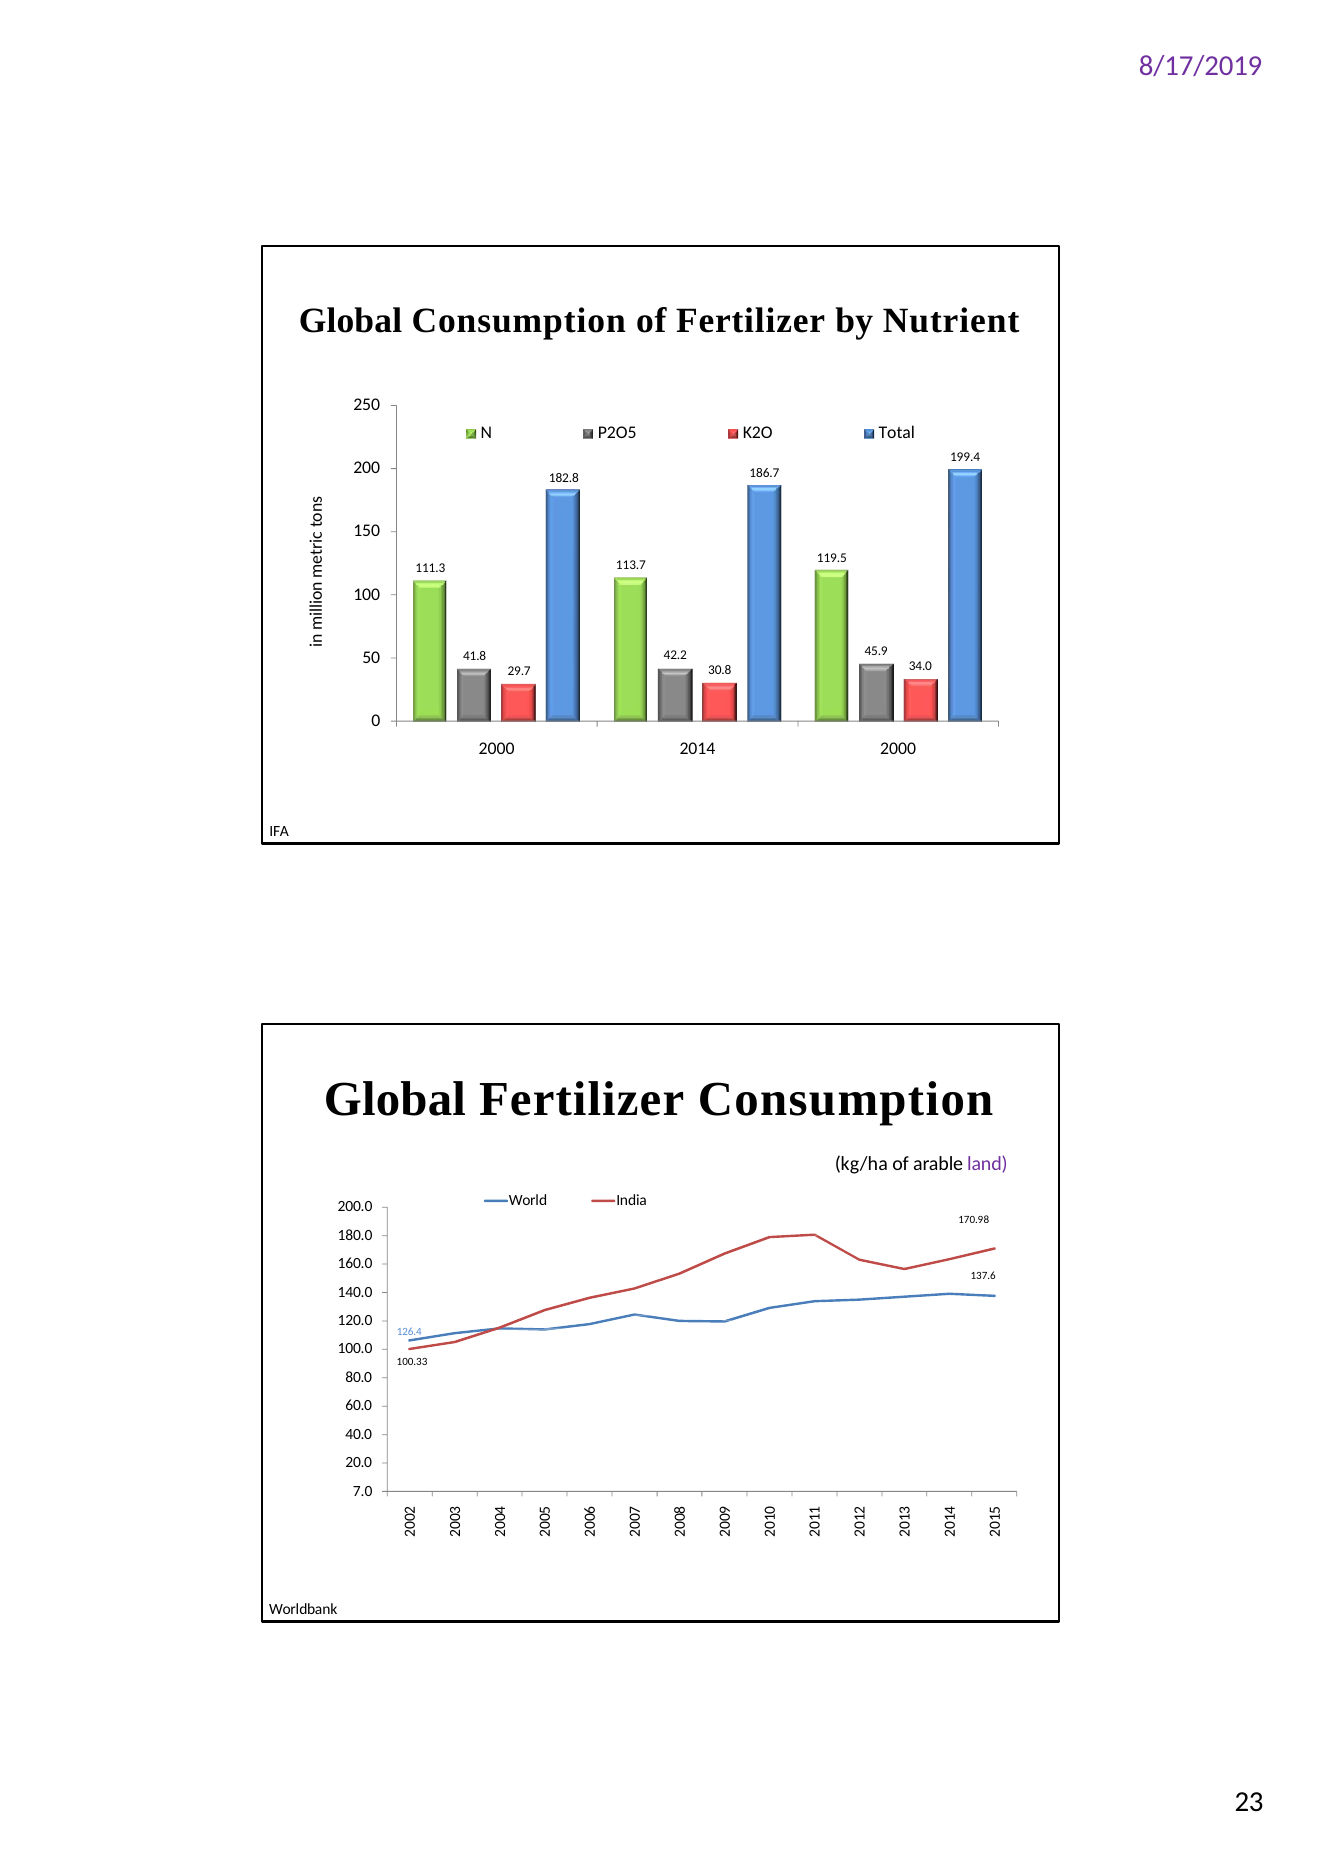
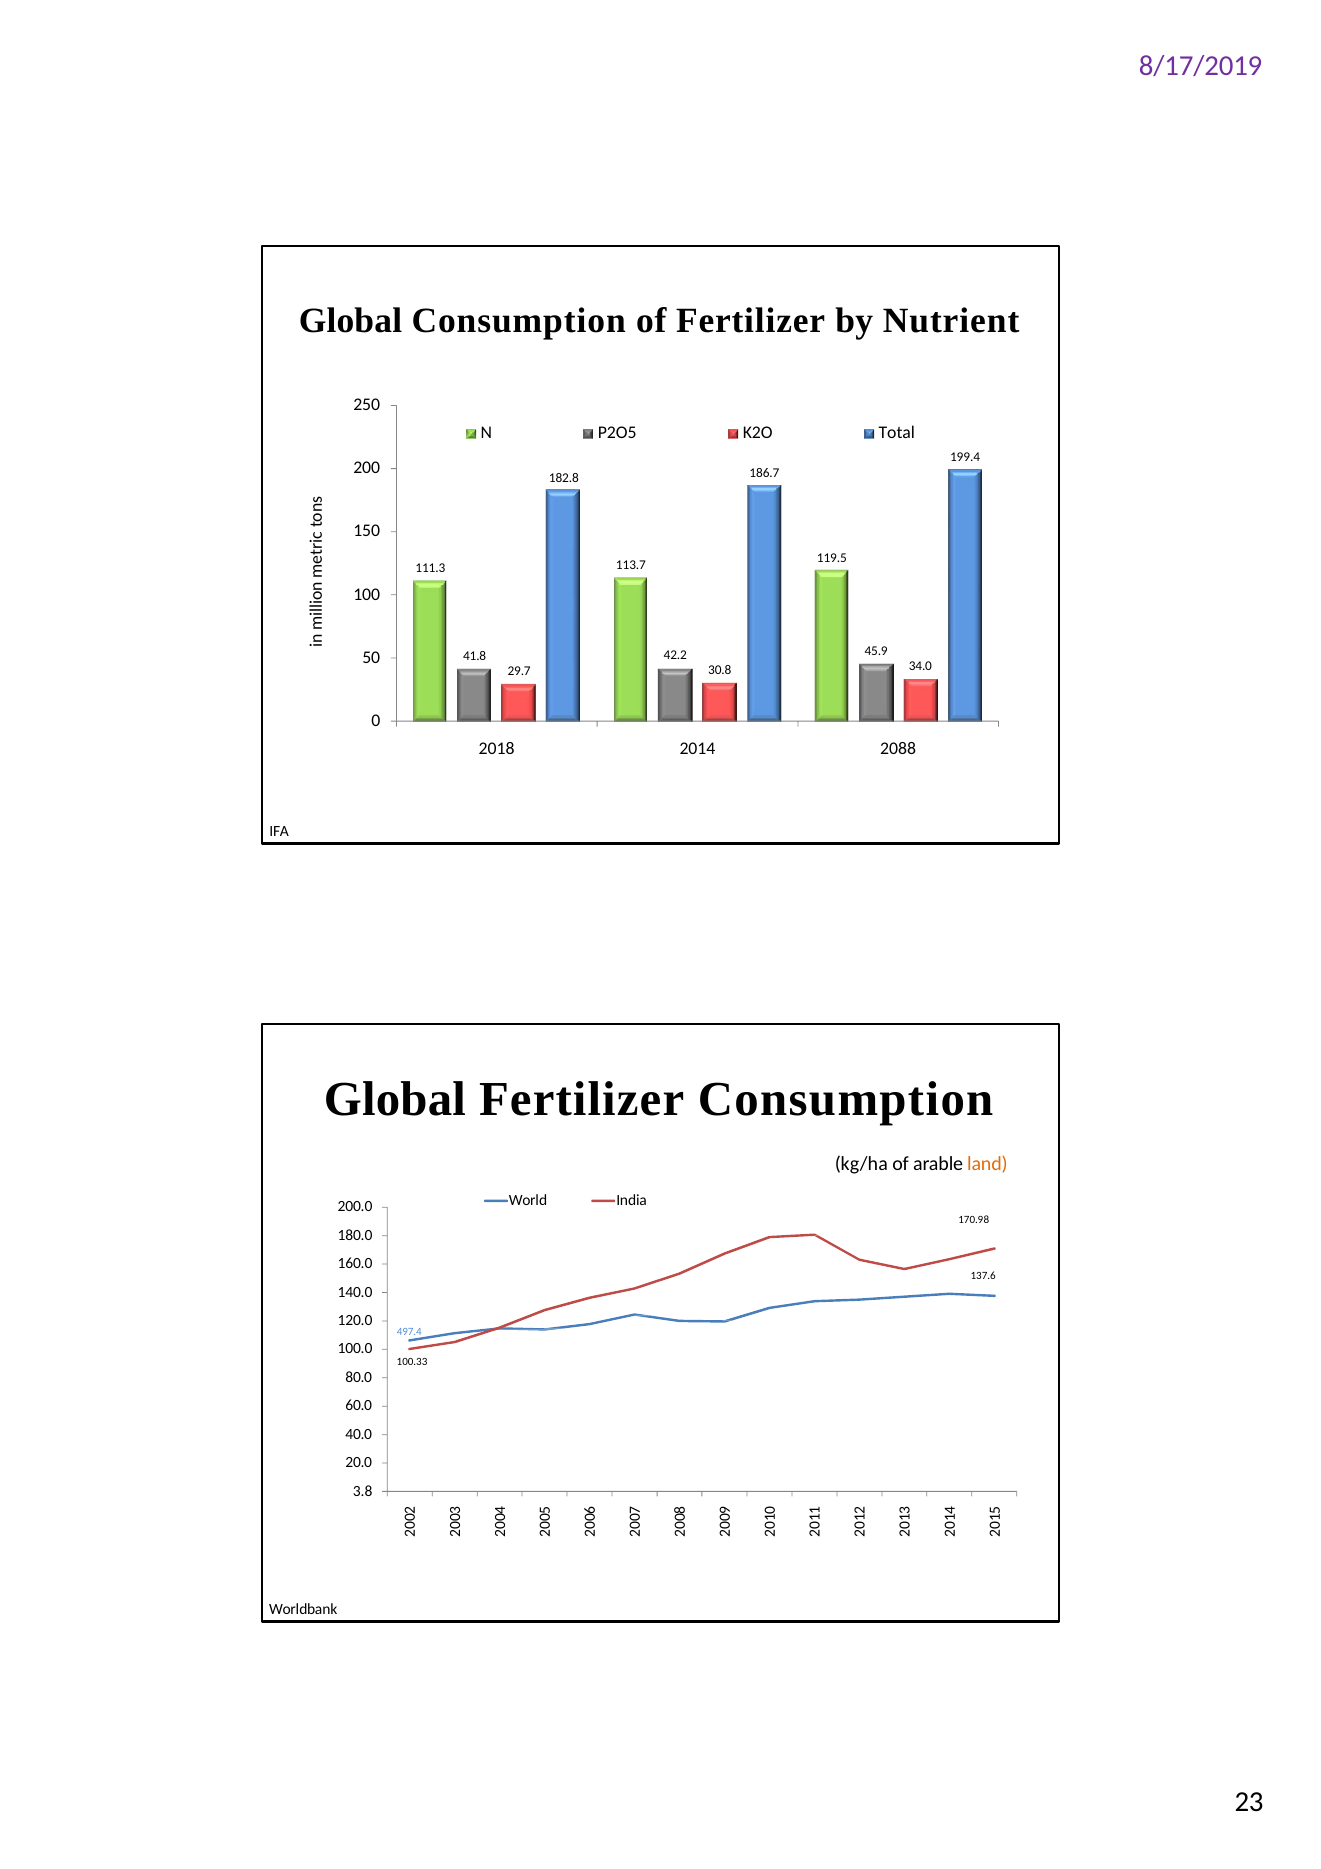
2000: 2000 -> 2018 (497, 749)
2014 2000: 2000 -> 2088 (898, 749)
land colour: purple -> orange (987, 1164)
126.4: 126.4 -> 497.4 (409, 1332)
7.0: 7.0 -> 3.8 (363, 1491)
